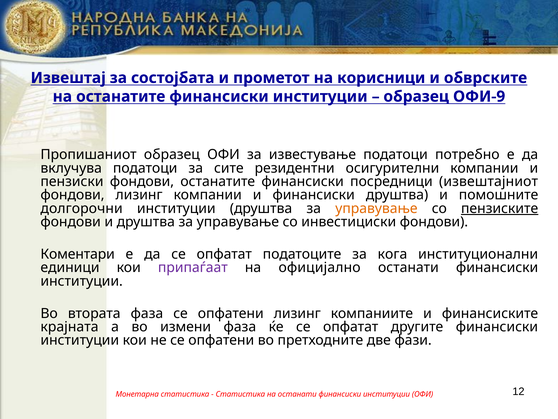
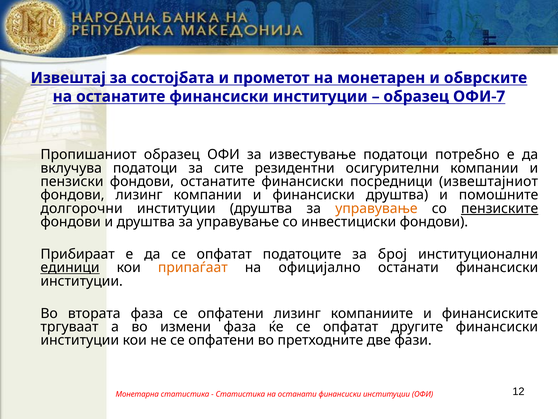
корисници: корисници -> монетарен (381, 78)
ОФИ-9: ОФИ-9 -> ОФИ-7 (479, 96)
Коментари: Коментари -> Прибираат (78, 254)
кога: кога -> број (392, 254)
единици underline: none -> present (70, 267)
припаѓаат colour: purple -> orange (193, 267)
крајната: крајната -> тргуваат (70, 327)
